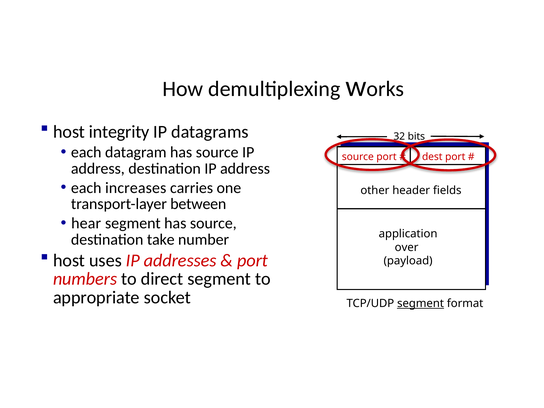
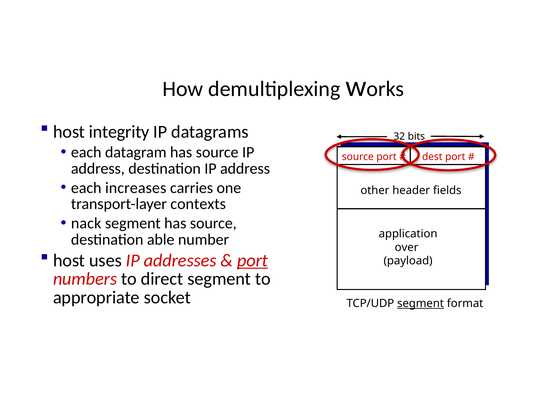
between: between -> contexts (198, 204)
hear: hear -> nack (86, 223)
take: take -> able (161, 240)
port underline: none -> present (252, 260)
